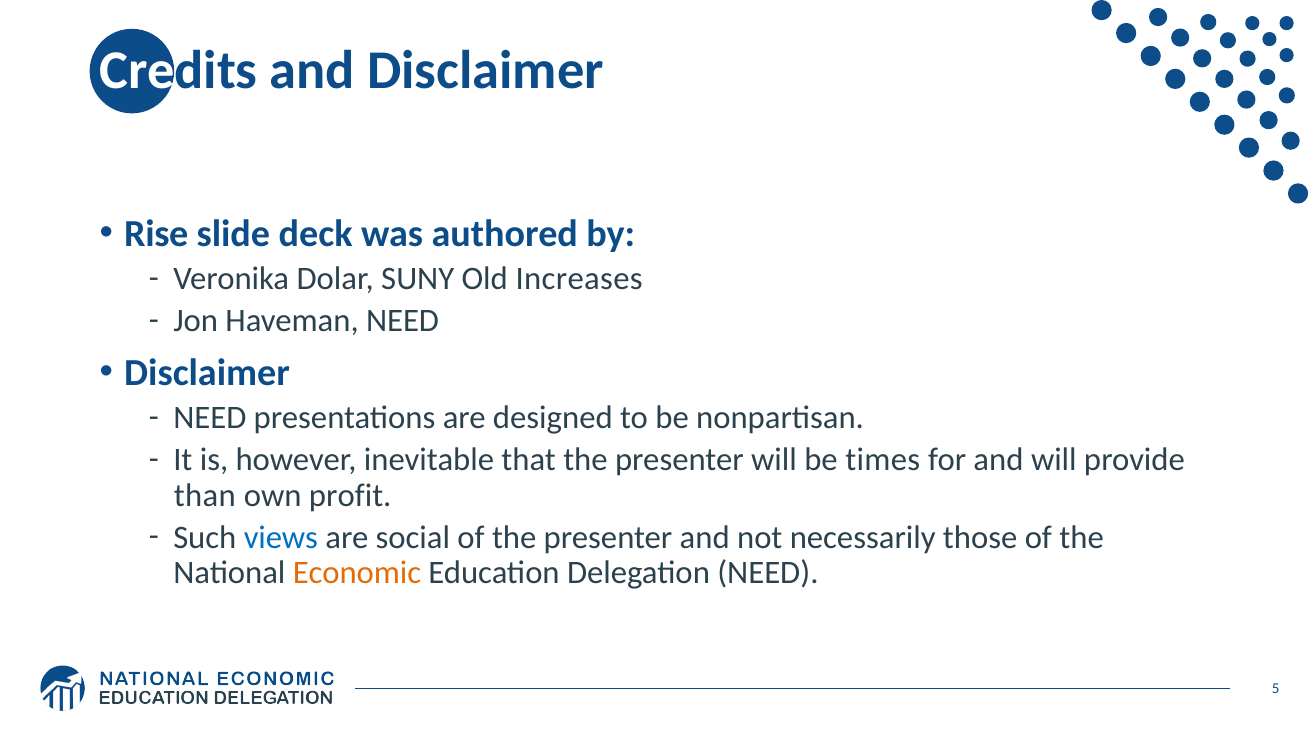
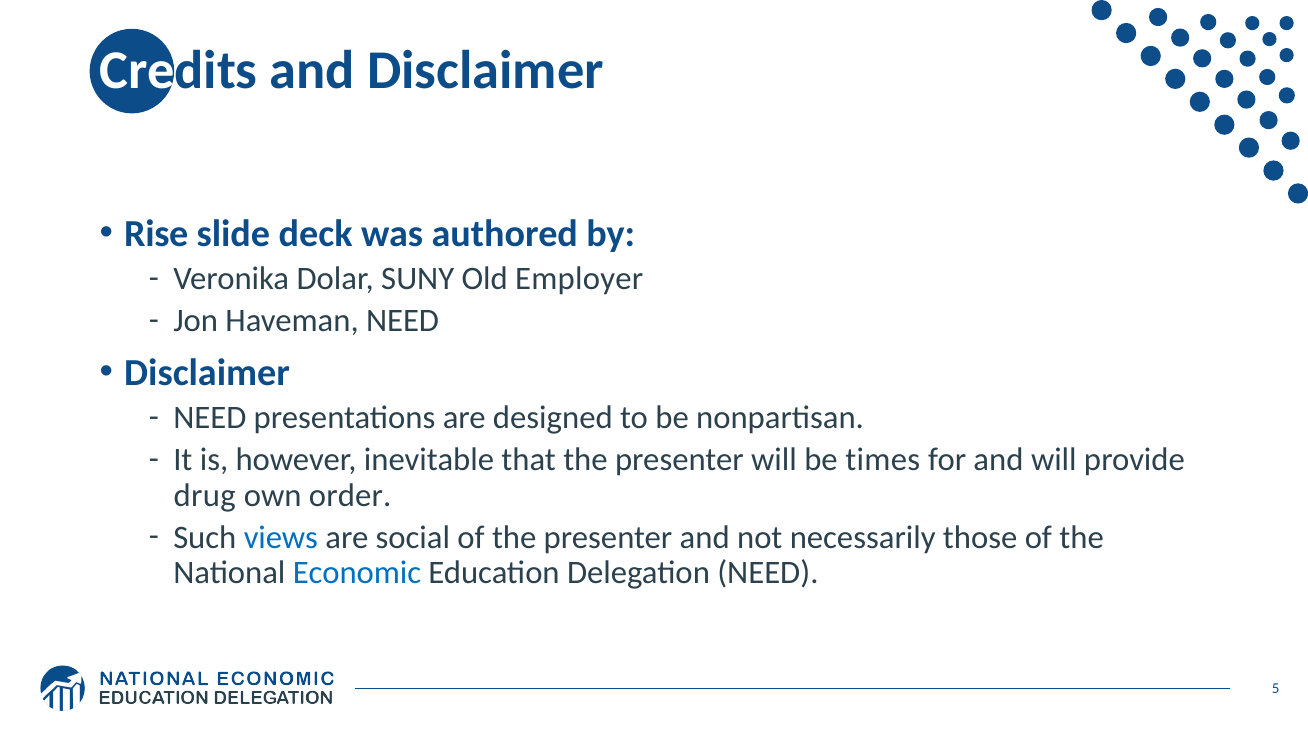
Increases: Increases -> Employer (579, 279)
than: than -> drug (205, 495)
profit: profit -> order (350, 495)
Economic colour: orange -> blue (357, 573)
